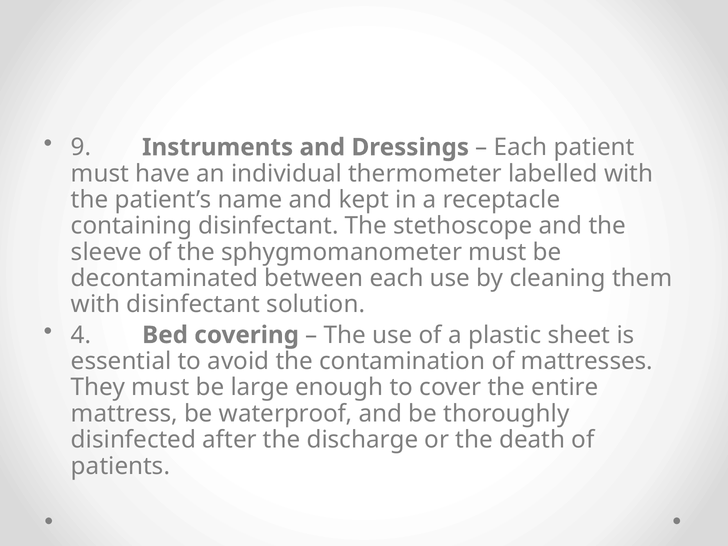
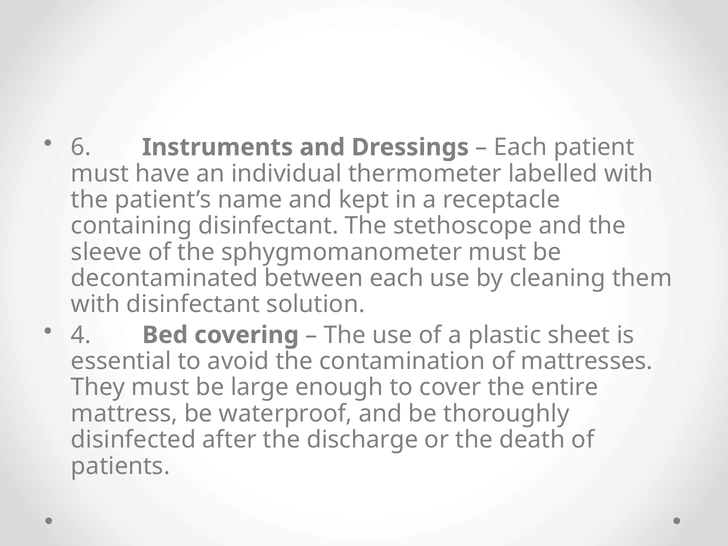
9: 9 -> 6 (81, 147)
